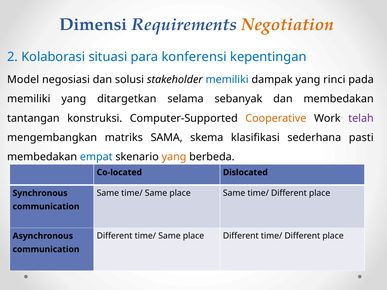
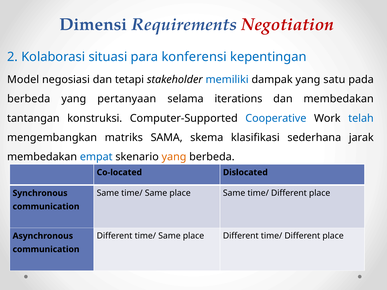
Negotiation colour: orange -> red (288, 24)
solusi: solusi -> tetapi (129, 80)
rinci: rinci -> satu (334, 80)
memiliki: memiliki -> berbeda (29, 99)
ditargetkan: ditargetkan -> pertanyaan (127, 99)
sebanyak: sebanyak -> iterations (238, 99)
Cooperative colour: orange -> blue (276, 118)
telah colour: purple -> blue (361, 118)
pasti: pasti -> jarak (361, 138)
